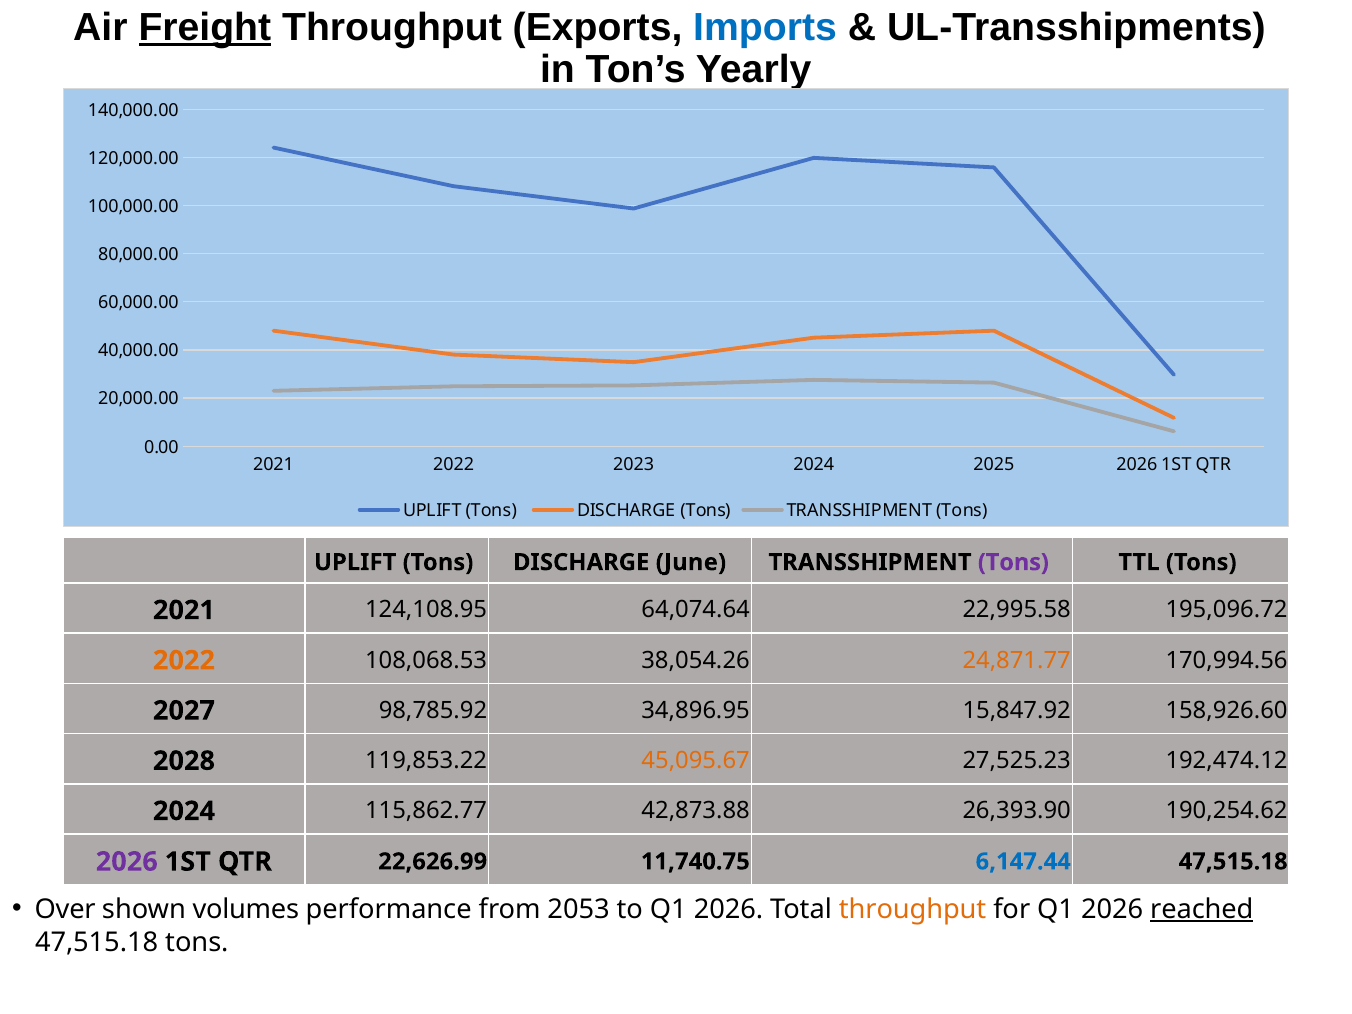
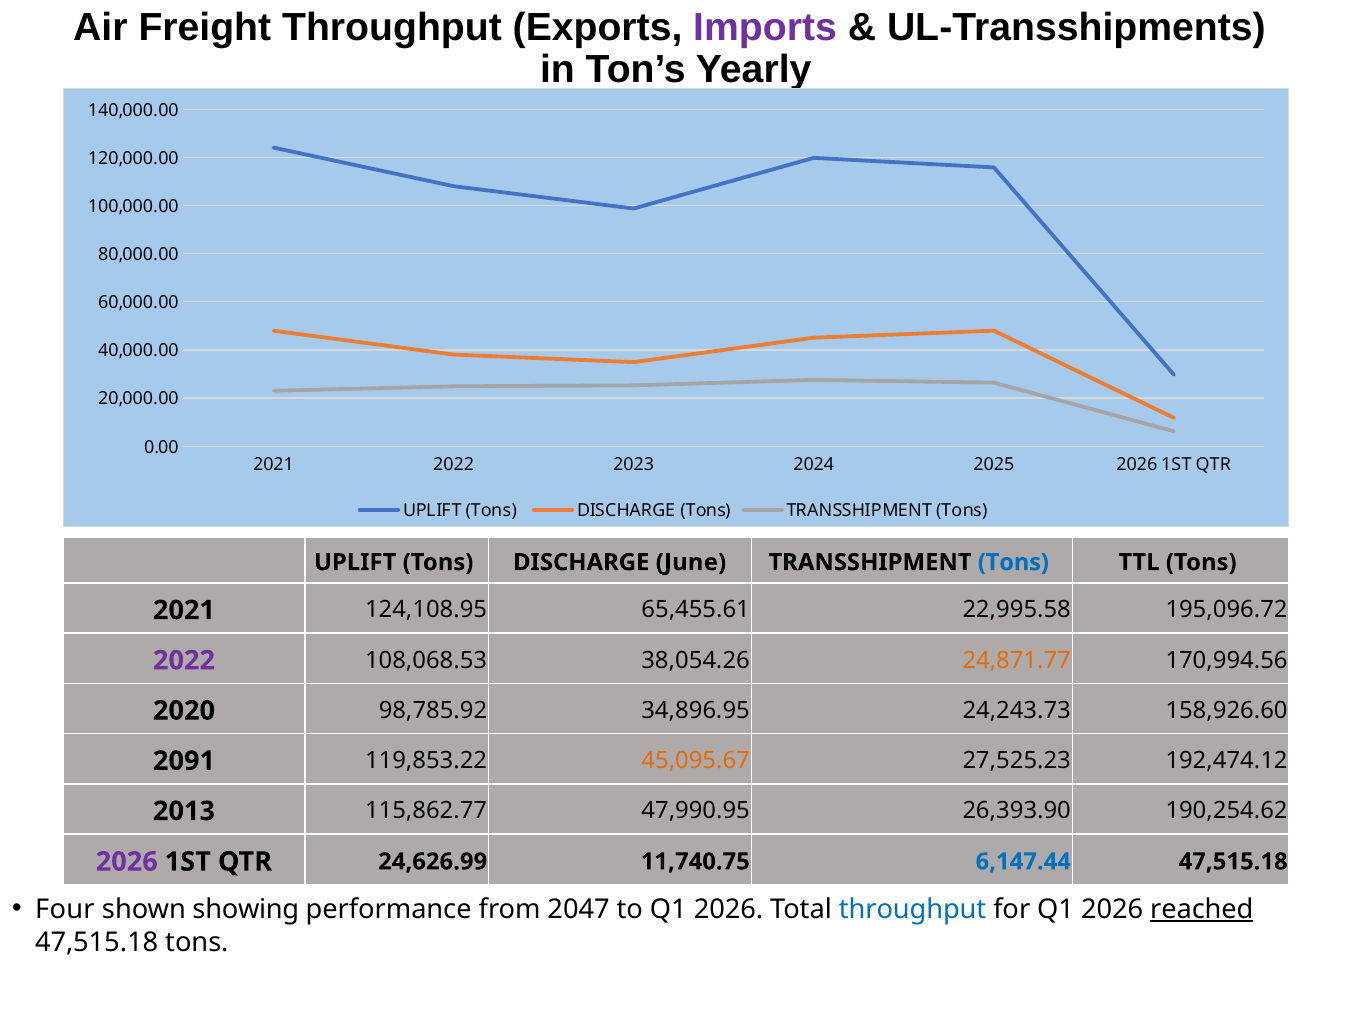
Freight underline: present -> none (205, 28)
Imports colour: blue -> purple (765, 28)
Tons colour: purple -> blue (1013, 562)
64,074.64: 64,074.64 -> 65,455.61 (696, 610)
2022 colour: orange -> purple (184, 660)
2027: 2027 -> 2020 (184, 711)
15,847.92: 15,847.92 -> 24,243.73 (1017, 710)
2028: 2028 -> 2091 (184, 761)
2024: 2024 -> 2013 (184, 811)
42,873.88: 42,873.88 -> 47,990.95 (696, 811)
22,626.99: 22,626.99 -> 24,626.99 (433, 861)
Over: Over -> Four (65, 909)
volumes: volumes -> showing (246, 909)
2053: 2053 -> 2047 (579, 909)
throughput colour: orange -> blue (913, 909)
